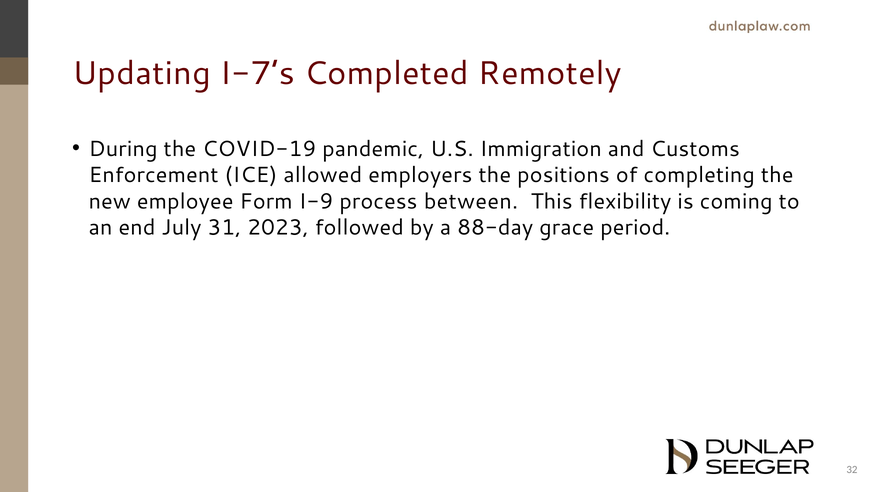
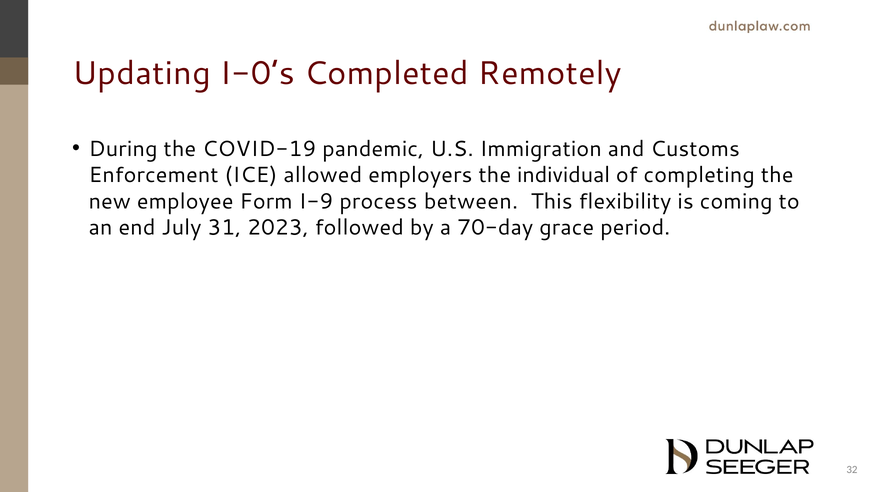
I-7’s: I-7’s -> I-0’s (257, 74)
positions: positions -> individual (564, 175)
88-day: 88-day -> 70-day (495, 228)
